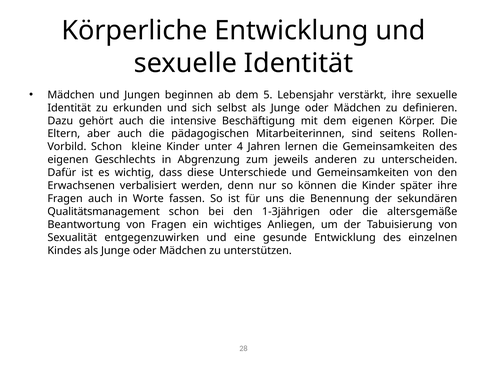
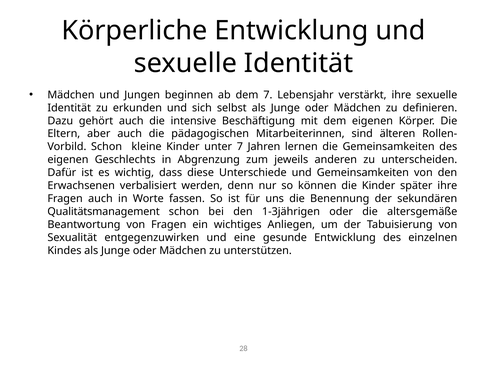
dem 5: 5 -> 7 (268, 95)
seitens: seitens -> älteren (398, 134)
unter 4: 4 -> 7 (240, 147)
